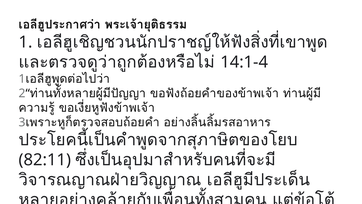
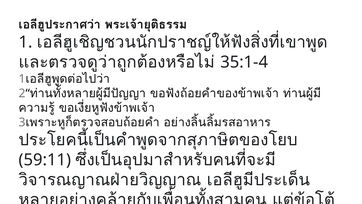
14:1-4: 14:1-4 -> 35:1-4 (244, 62)
82:11: 82:11 -> 59:11 (45, 160)
